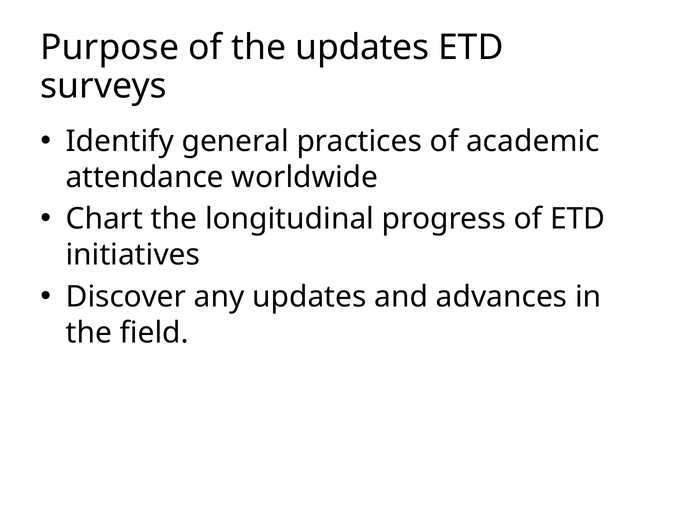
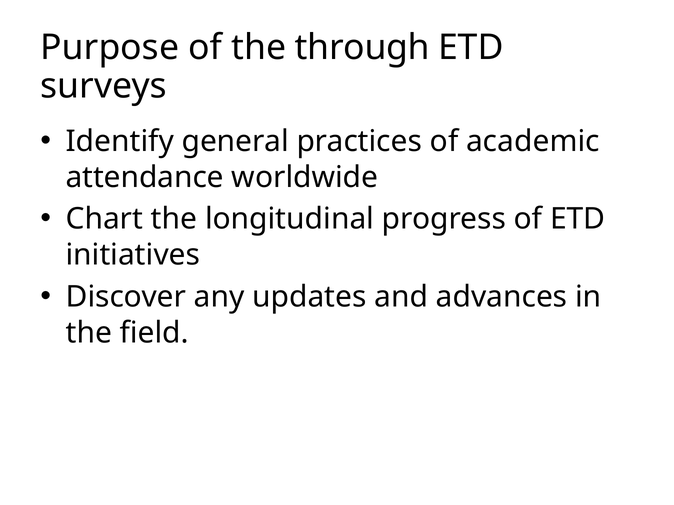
the updates: updates -> through (362, 48)
